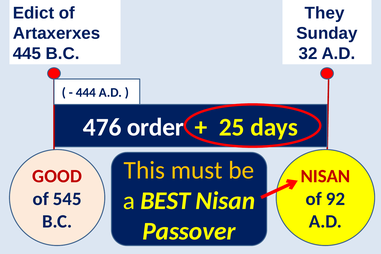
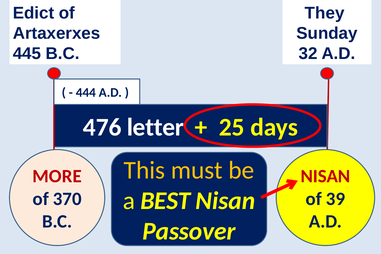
order: order -> letter (155, 127)
GOOD: GOOD -> MORE (57, 176)
545: 545 -> 370 (67, 199)
92: 92 -> 39 (336, 199)
